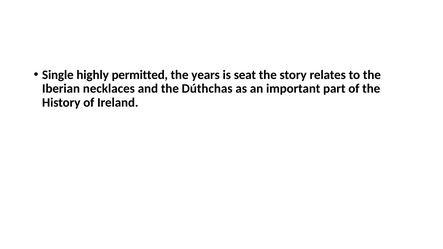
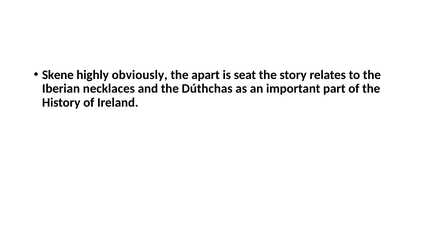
Single: Single -> Skene (58, 75)
permitted: permitted -> obviously (140, 75)
years: years -> apart (206, 75)
